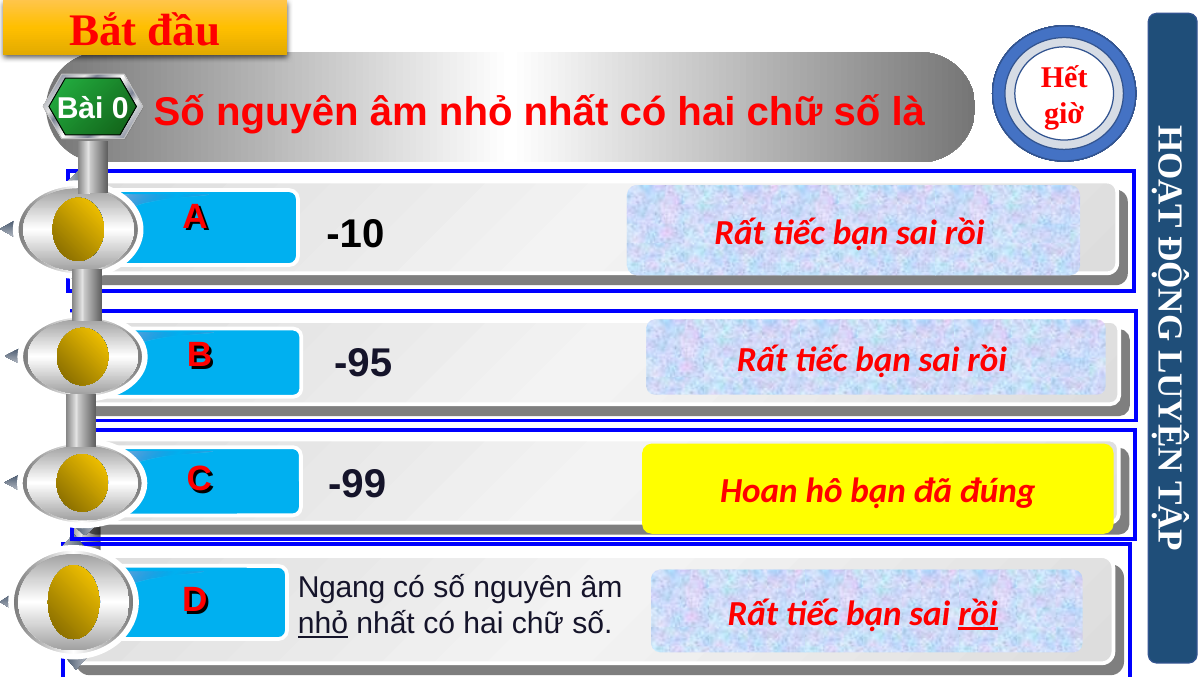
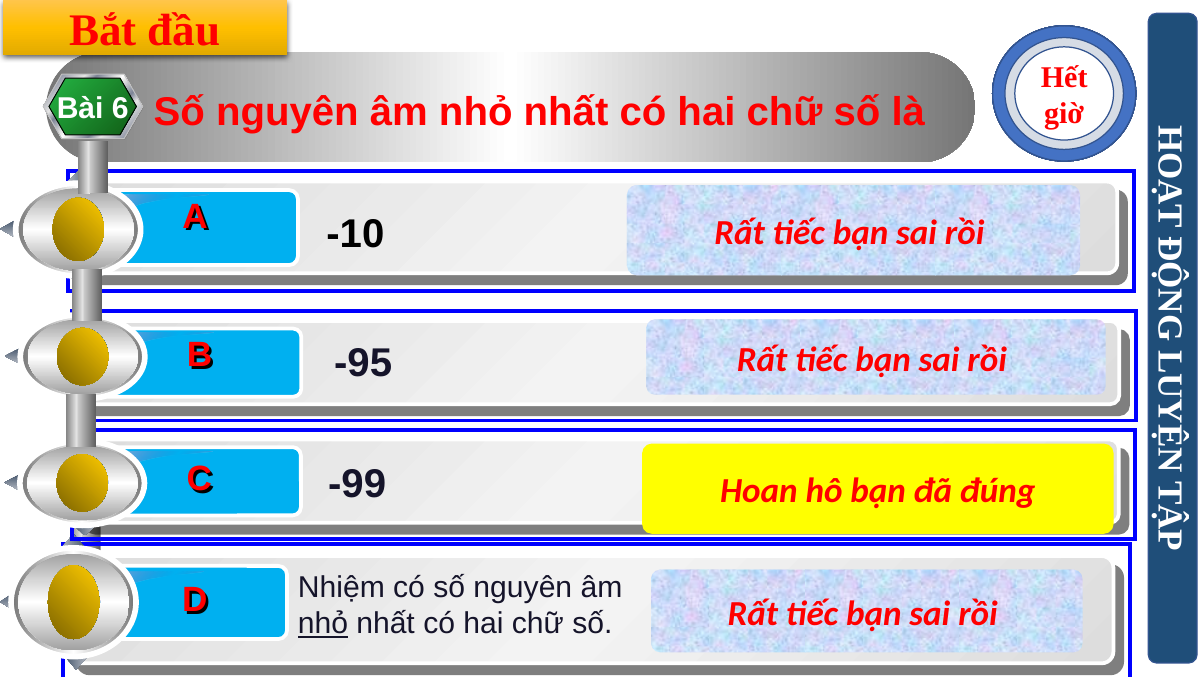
0: 0 -> 6 (120, 109)
Ngang: Ngang -> Nhiệm (341, 588)
rồi underline: present -> none (978, 614)
